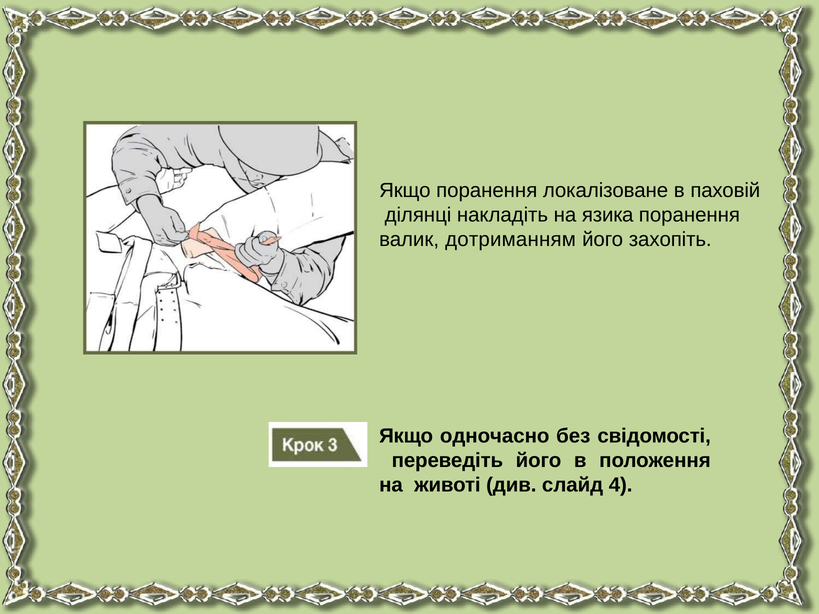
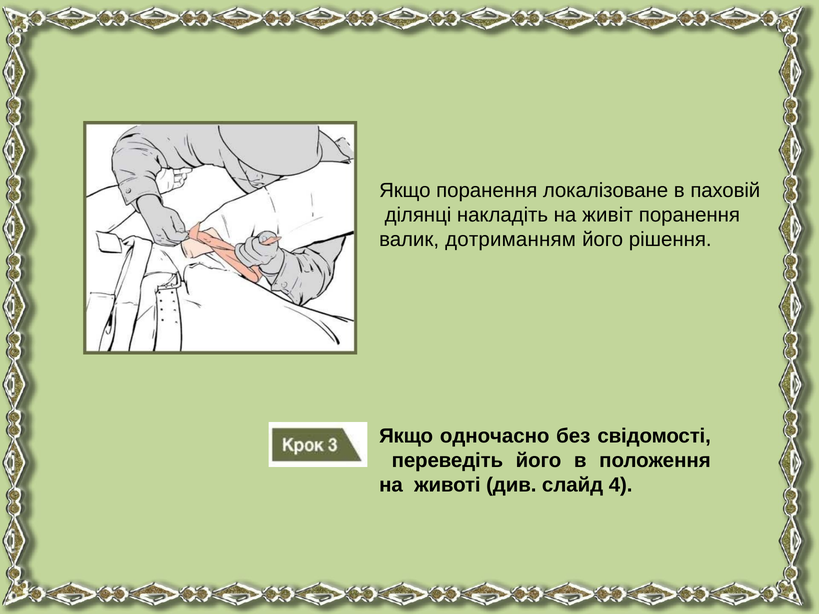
язика: язика -> живіт (608, 215)
захопіть: захопіть -> рішення (670, 240)
